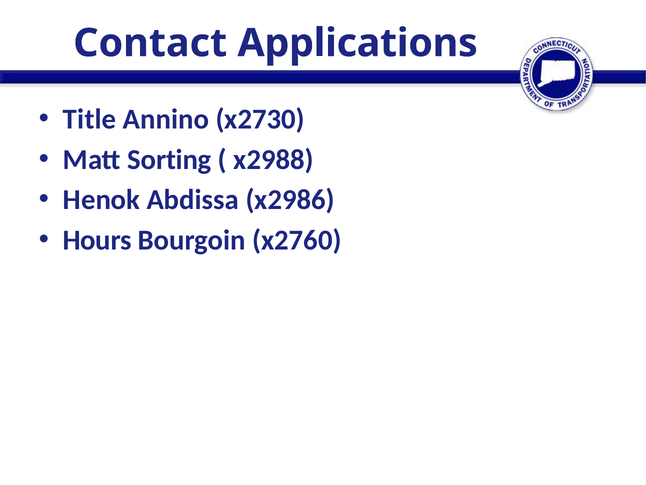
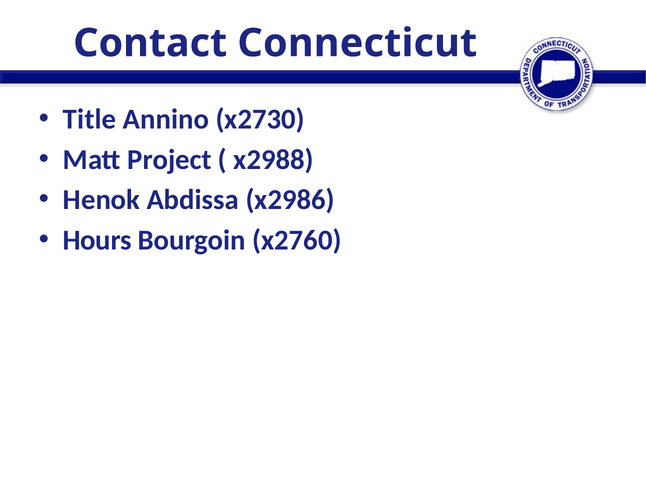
Applications: Applications -> Connecticut (357, 43)
Sorting: Sorting -> Project (169, 160)
